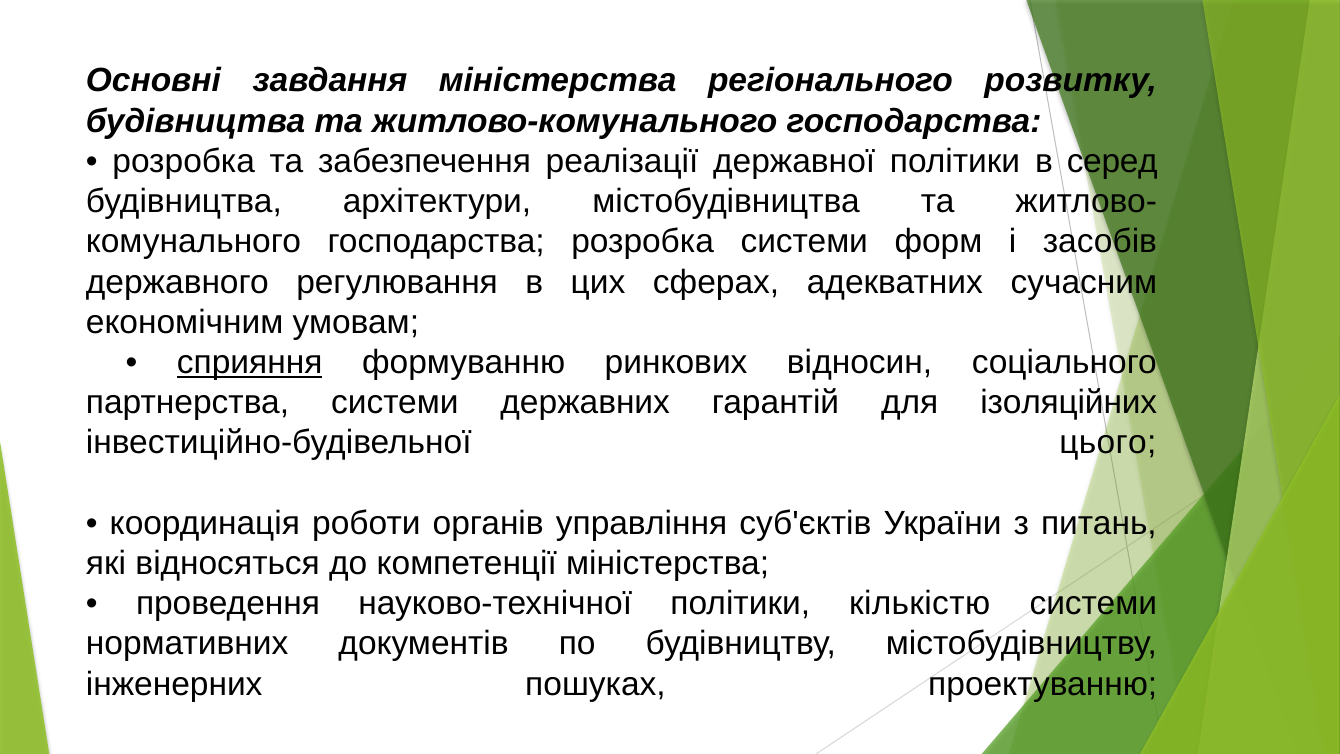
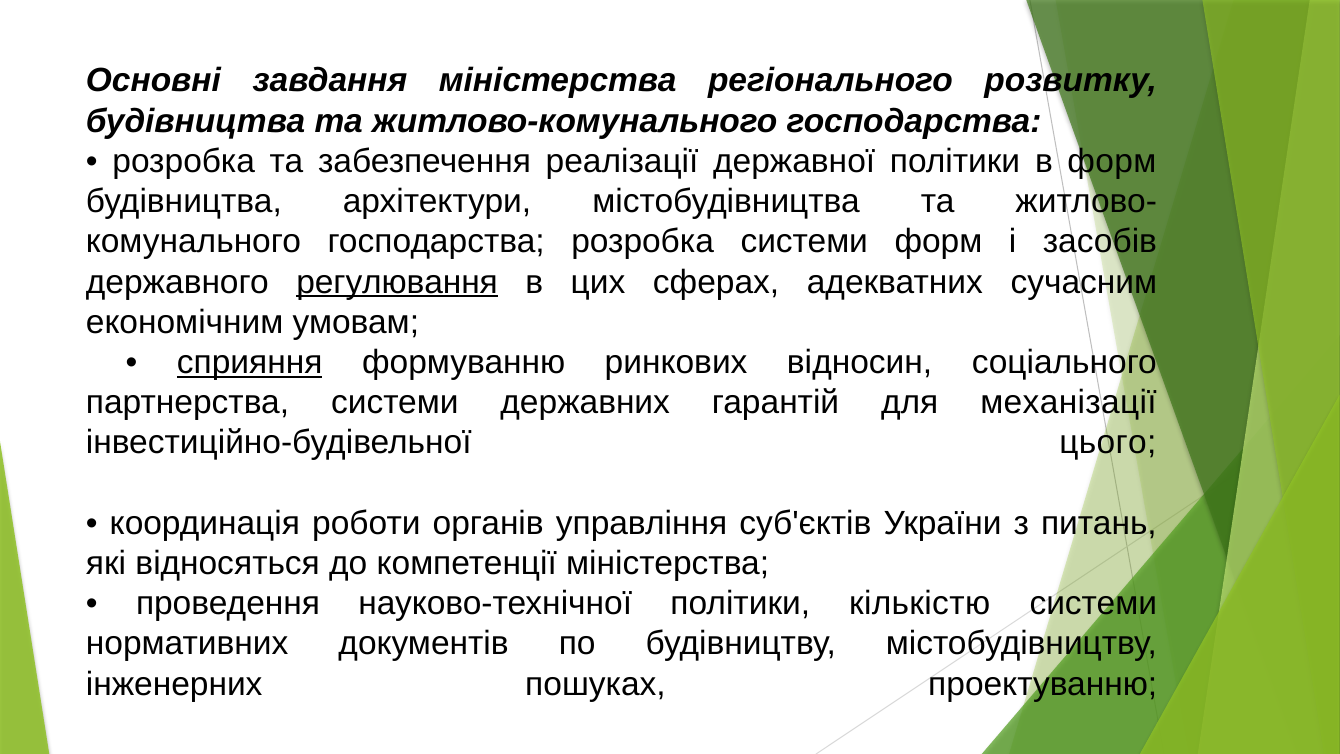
в серед: серед -> форм (1112, 161)
регулювання underline: none -> present (397, 282)
ізоляційних: ізоляційних -> механізації (1068, 402)
